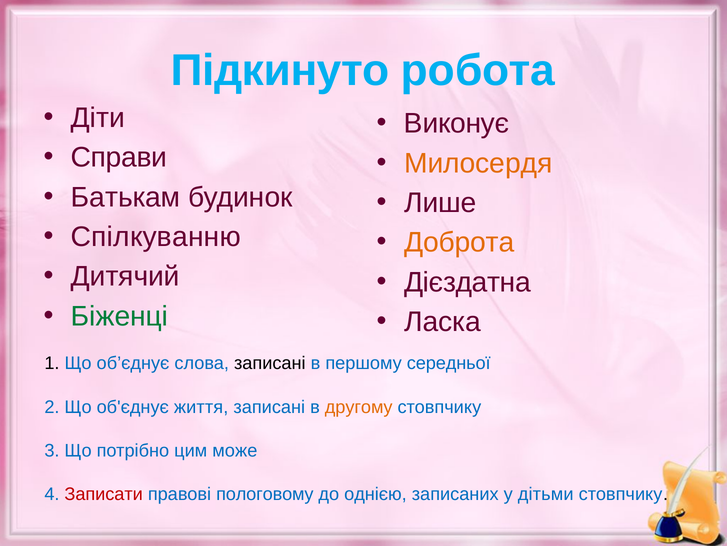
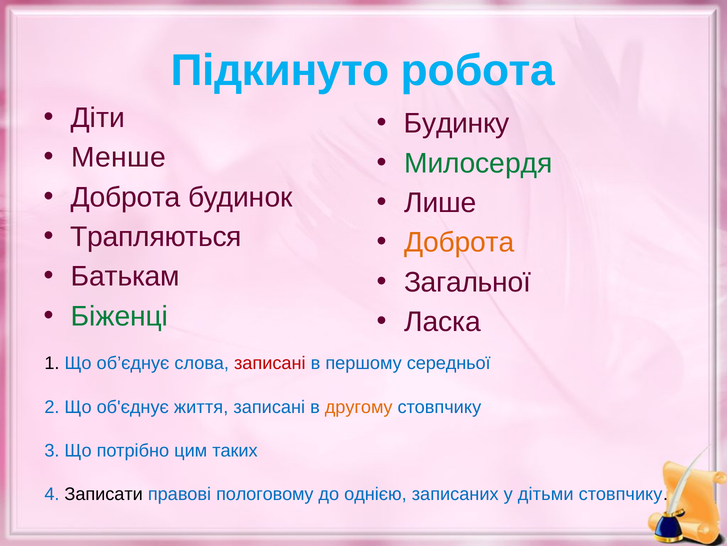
Виконує: Виконує -> Будинку (457, 123)
Справи: Справи -> Менше (119, 157)
Милосердя colour: orange -> green (478, 163)
Батькам: Батькам -> Доброта (126, 197)
Спілкуванню: Спілкуванню -> Трапляються (156, 237)
Дитячий: Дитячий -> Батькам (125, 276)
Дієздатна: Дієздатна -> Загальної (468, 282)
записані colour: black -> red (270, 363)
може: може -> таких (235, 450)
Записати colour: red -> black (104, 494)
